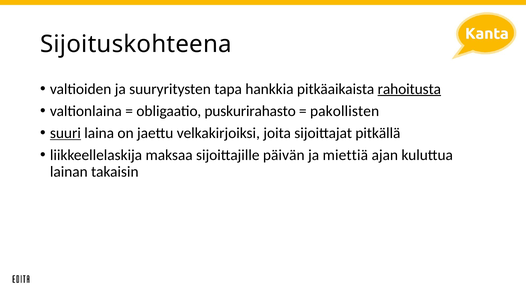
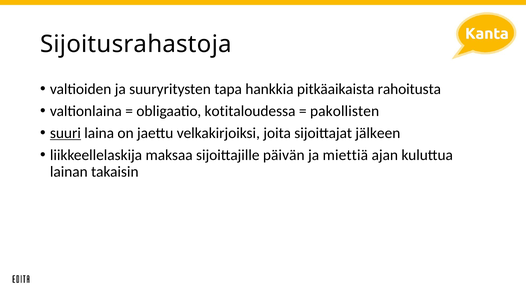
Sijoituskohteena: Sijoituskohteena -> Sijoitusrahastoja (136, 44)
rahoitusta underline: present -> none (409, 89)
puskurirahasto: puskurirahasto -> kotitaloudessa (250, 111)
pitkällä: pitkällä -> jälkeen (378, 133)
